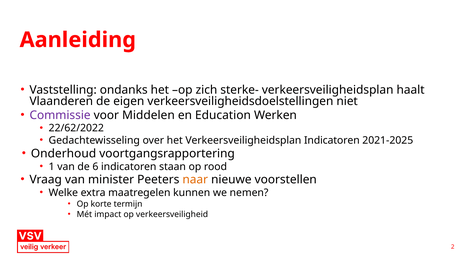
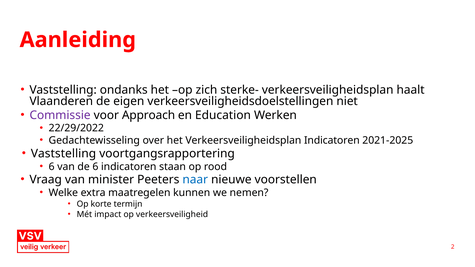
Middelen: Middelen -> Approach (149, 115)
22/62/2022: 22/62/2022 -> 22/29/2022 (76, 128)
Onderhoud: Onderhoud -> Vaststelling (63, 154)
1: 1 -> 6 (52, 167)
naar colour: orange -> blue (195, 180)
